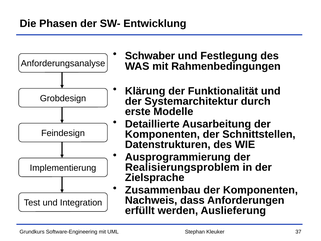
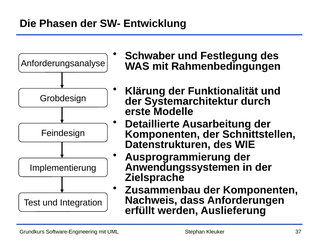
Realisierungsproblem: Realisierungsproblem -> Anwendungssystemen (182, 167)
